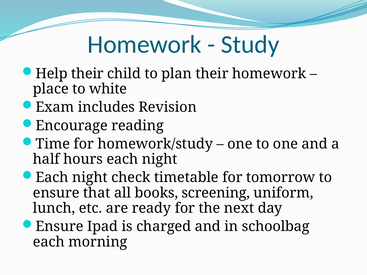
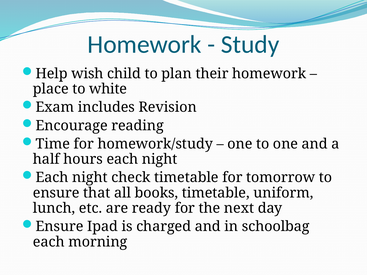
Help their: their -> wish (87, 74)
books screening: screening -> timetable (216, 193)
